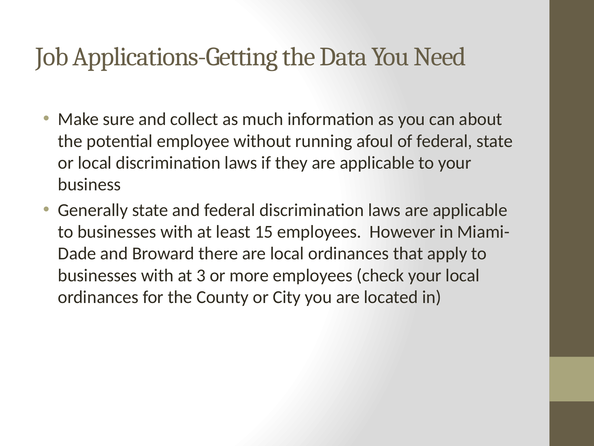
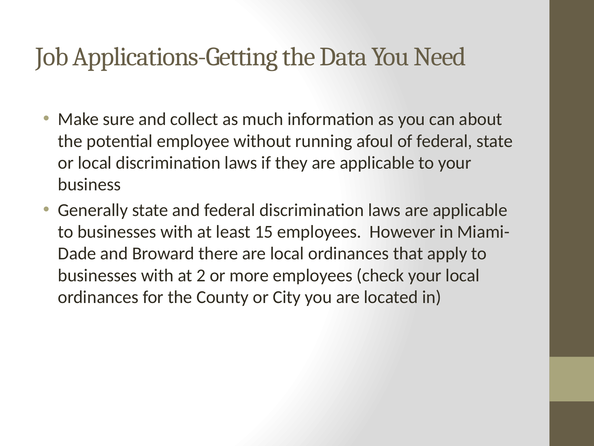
3: 3 -> 2 (201, 275)
